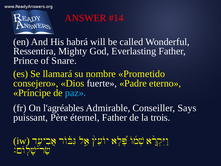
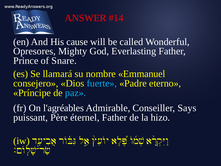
habrá: habrá -> cause (77, 42)
Ressentira: Ressentira -> Opresores (34, 51)
Prometido: Prometido -> Emmanuel (142, 74)
fuerte colour: white -> light blue (102, 83)
trois: trois -> hizo (160, 117)
